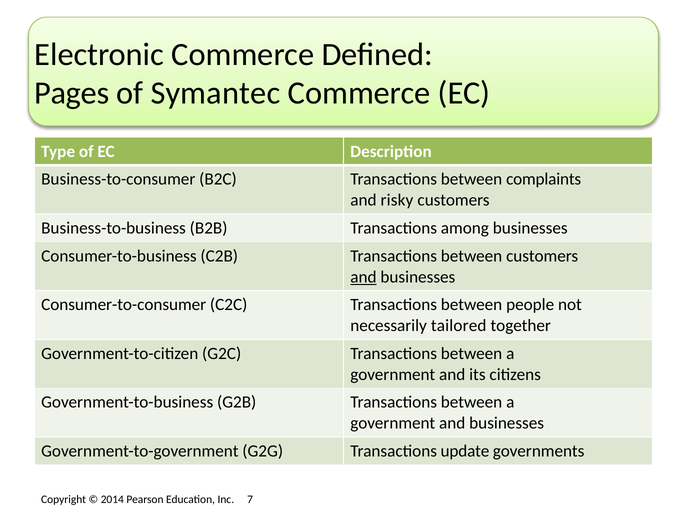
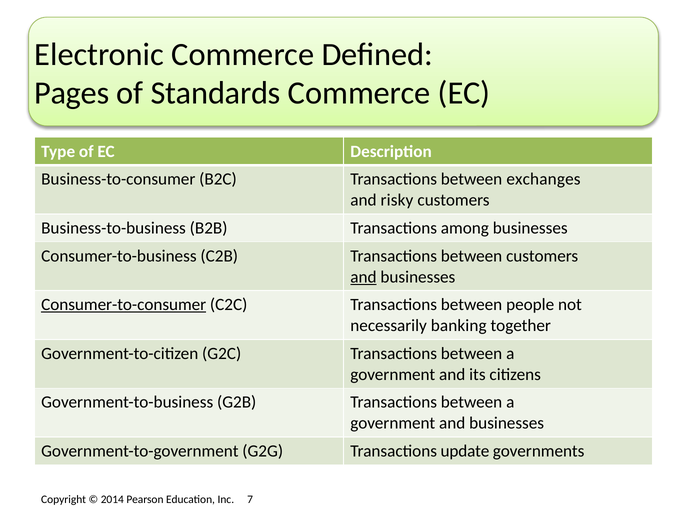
Symantec: Symantec -> Standards (216, 93)
complaints: complaints -> exchanges (543, 179)
Consumer-to-consumer underline: none -> present (124, 305)
tailored: tailored -> banking (459, 326)
